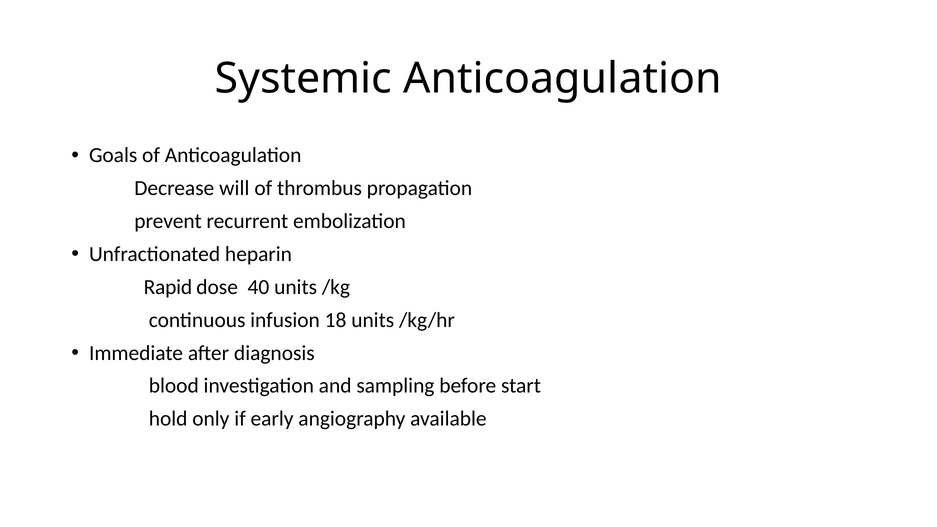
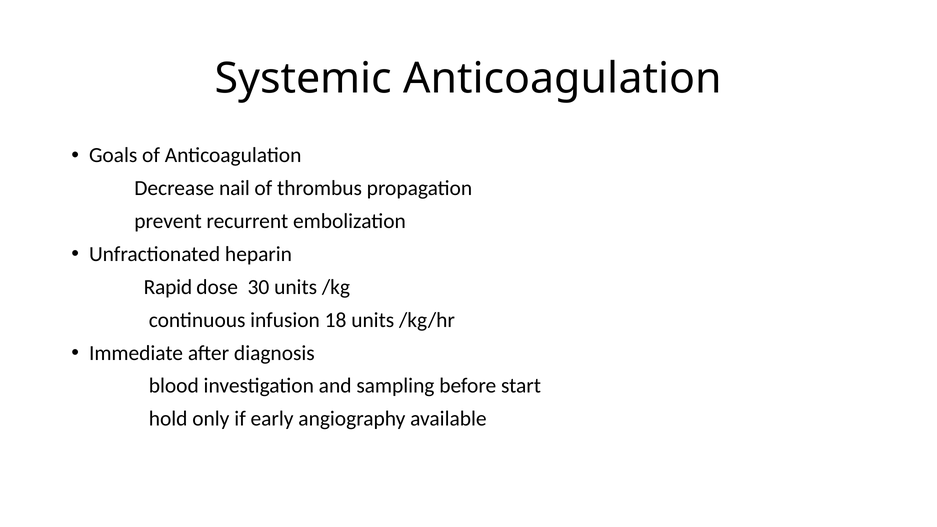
will: will -> nail (234, 188)
40: 40 -> 30 (258, 287)
